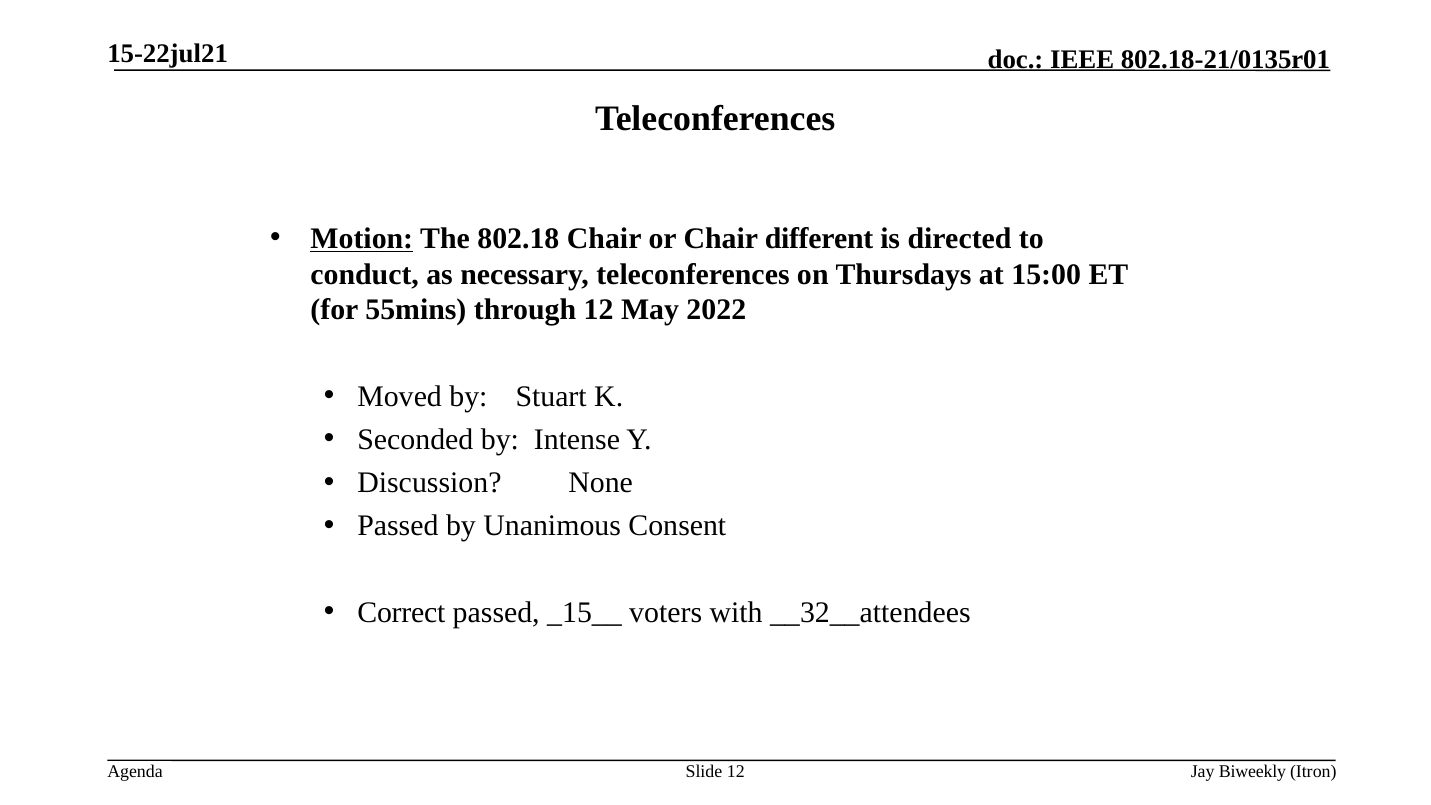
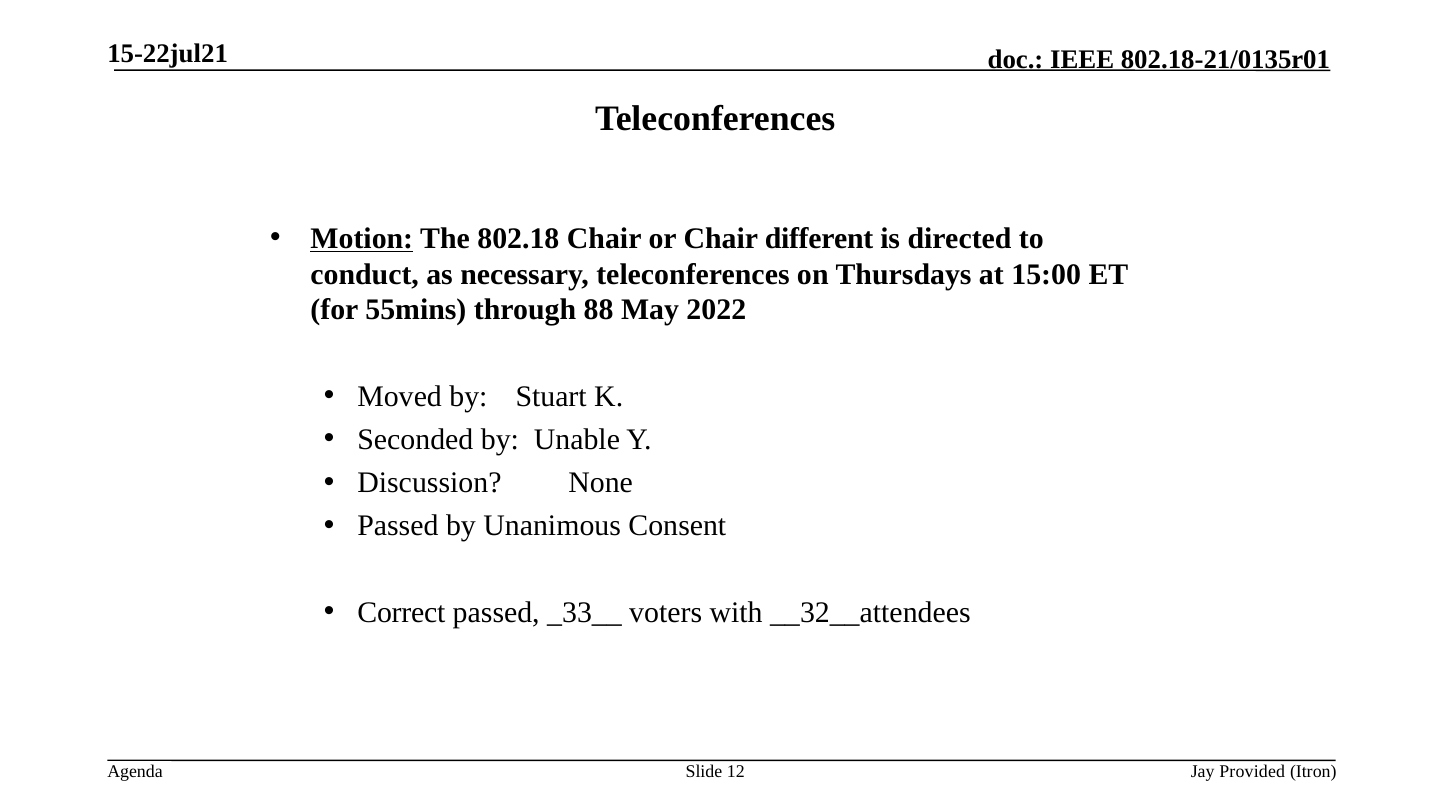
through 12: 12 -> 88 (599, 310)
Intense: Intense -> Unable (577, 440)
_15__: _15__ -> _33__ (584, 613)
Biweekly: Biweekly -> Provided (1252, 772)
